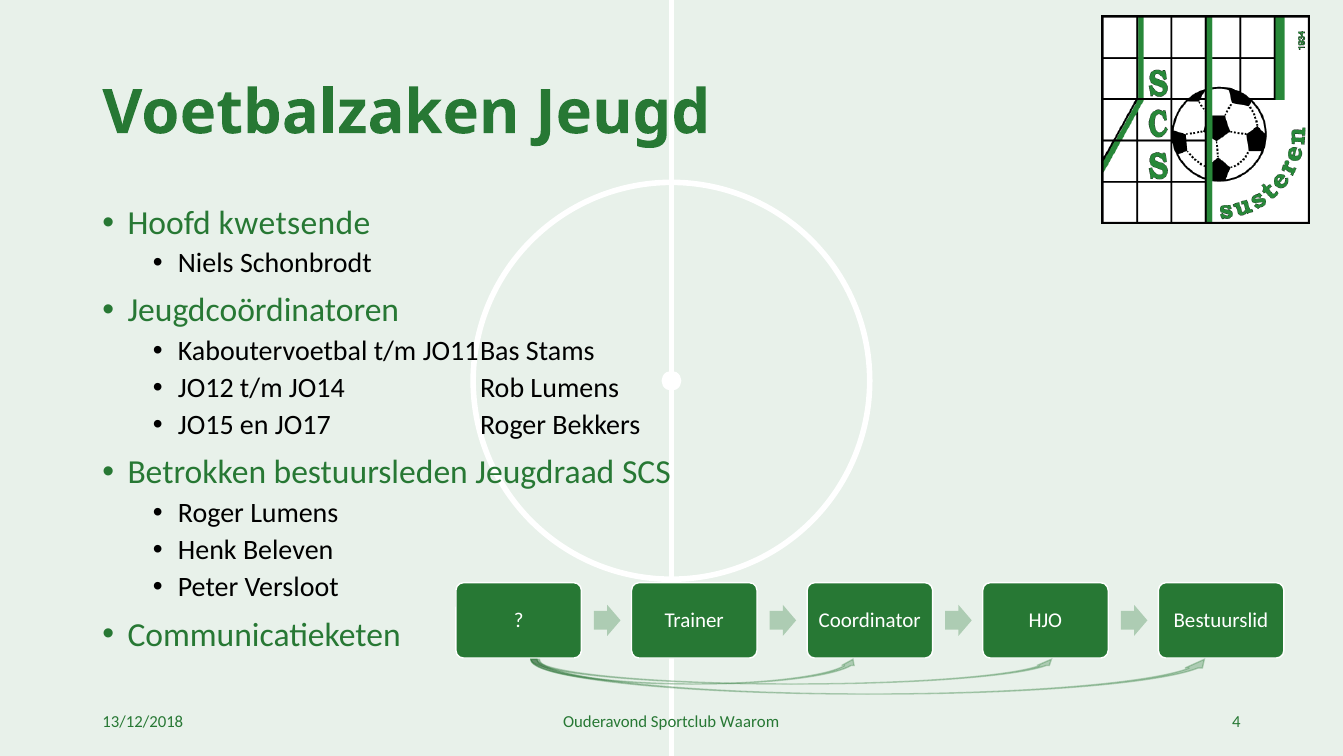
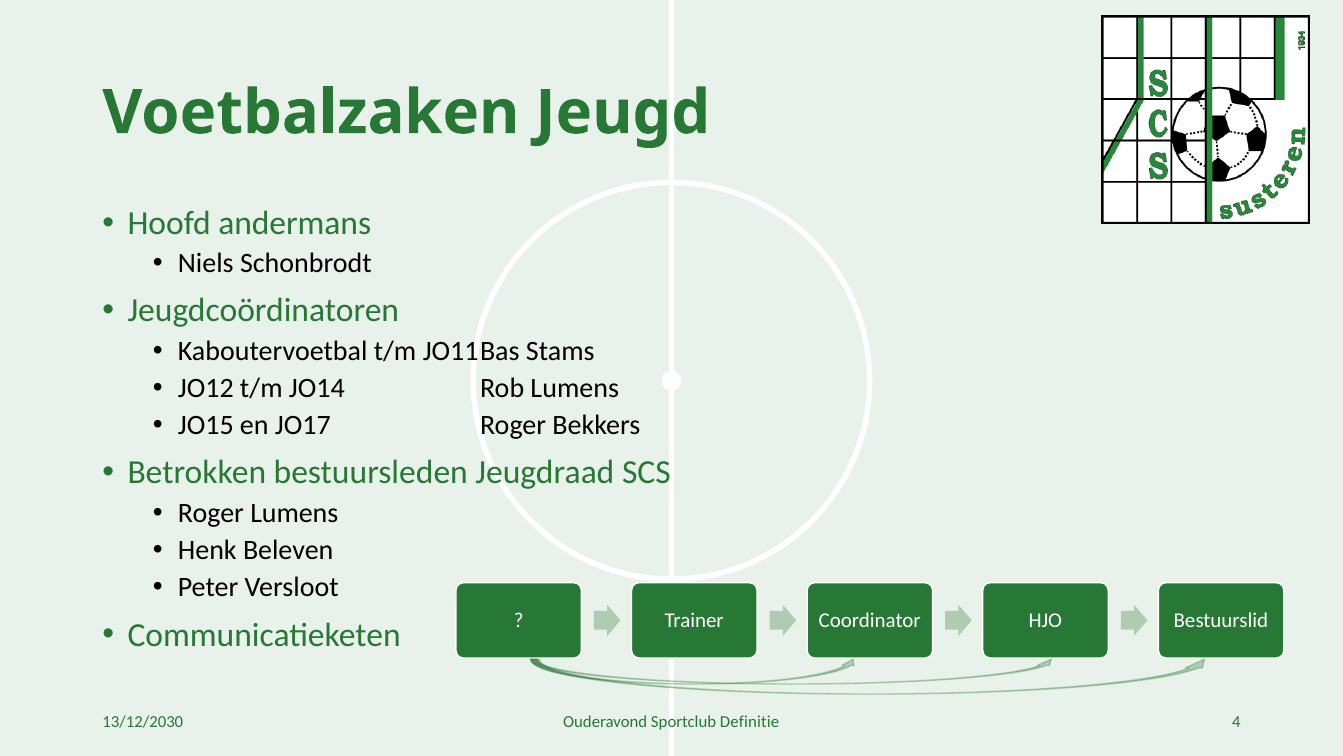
kwetsende: kwetsende -> andermans (295, 223)
Waarom: Waarom -> Definitie (750, 721)
13/12/2018: 13/12/2018 -> 13/12/2030 (143, 721)
